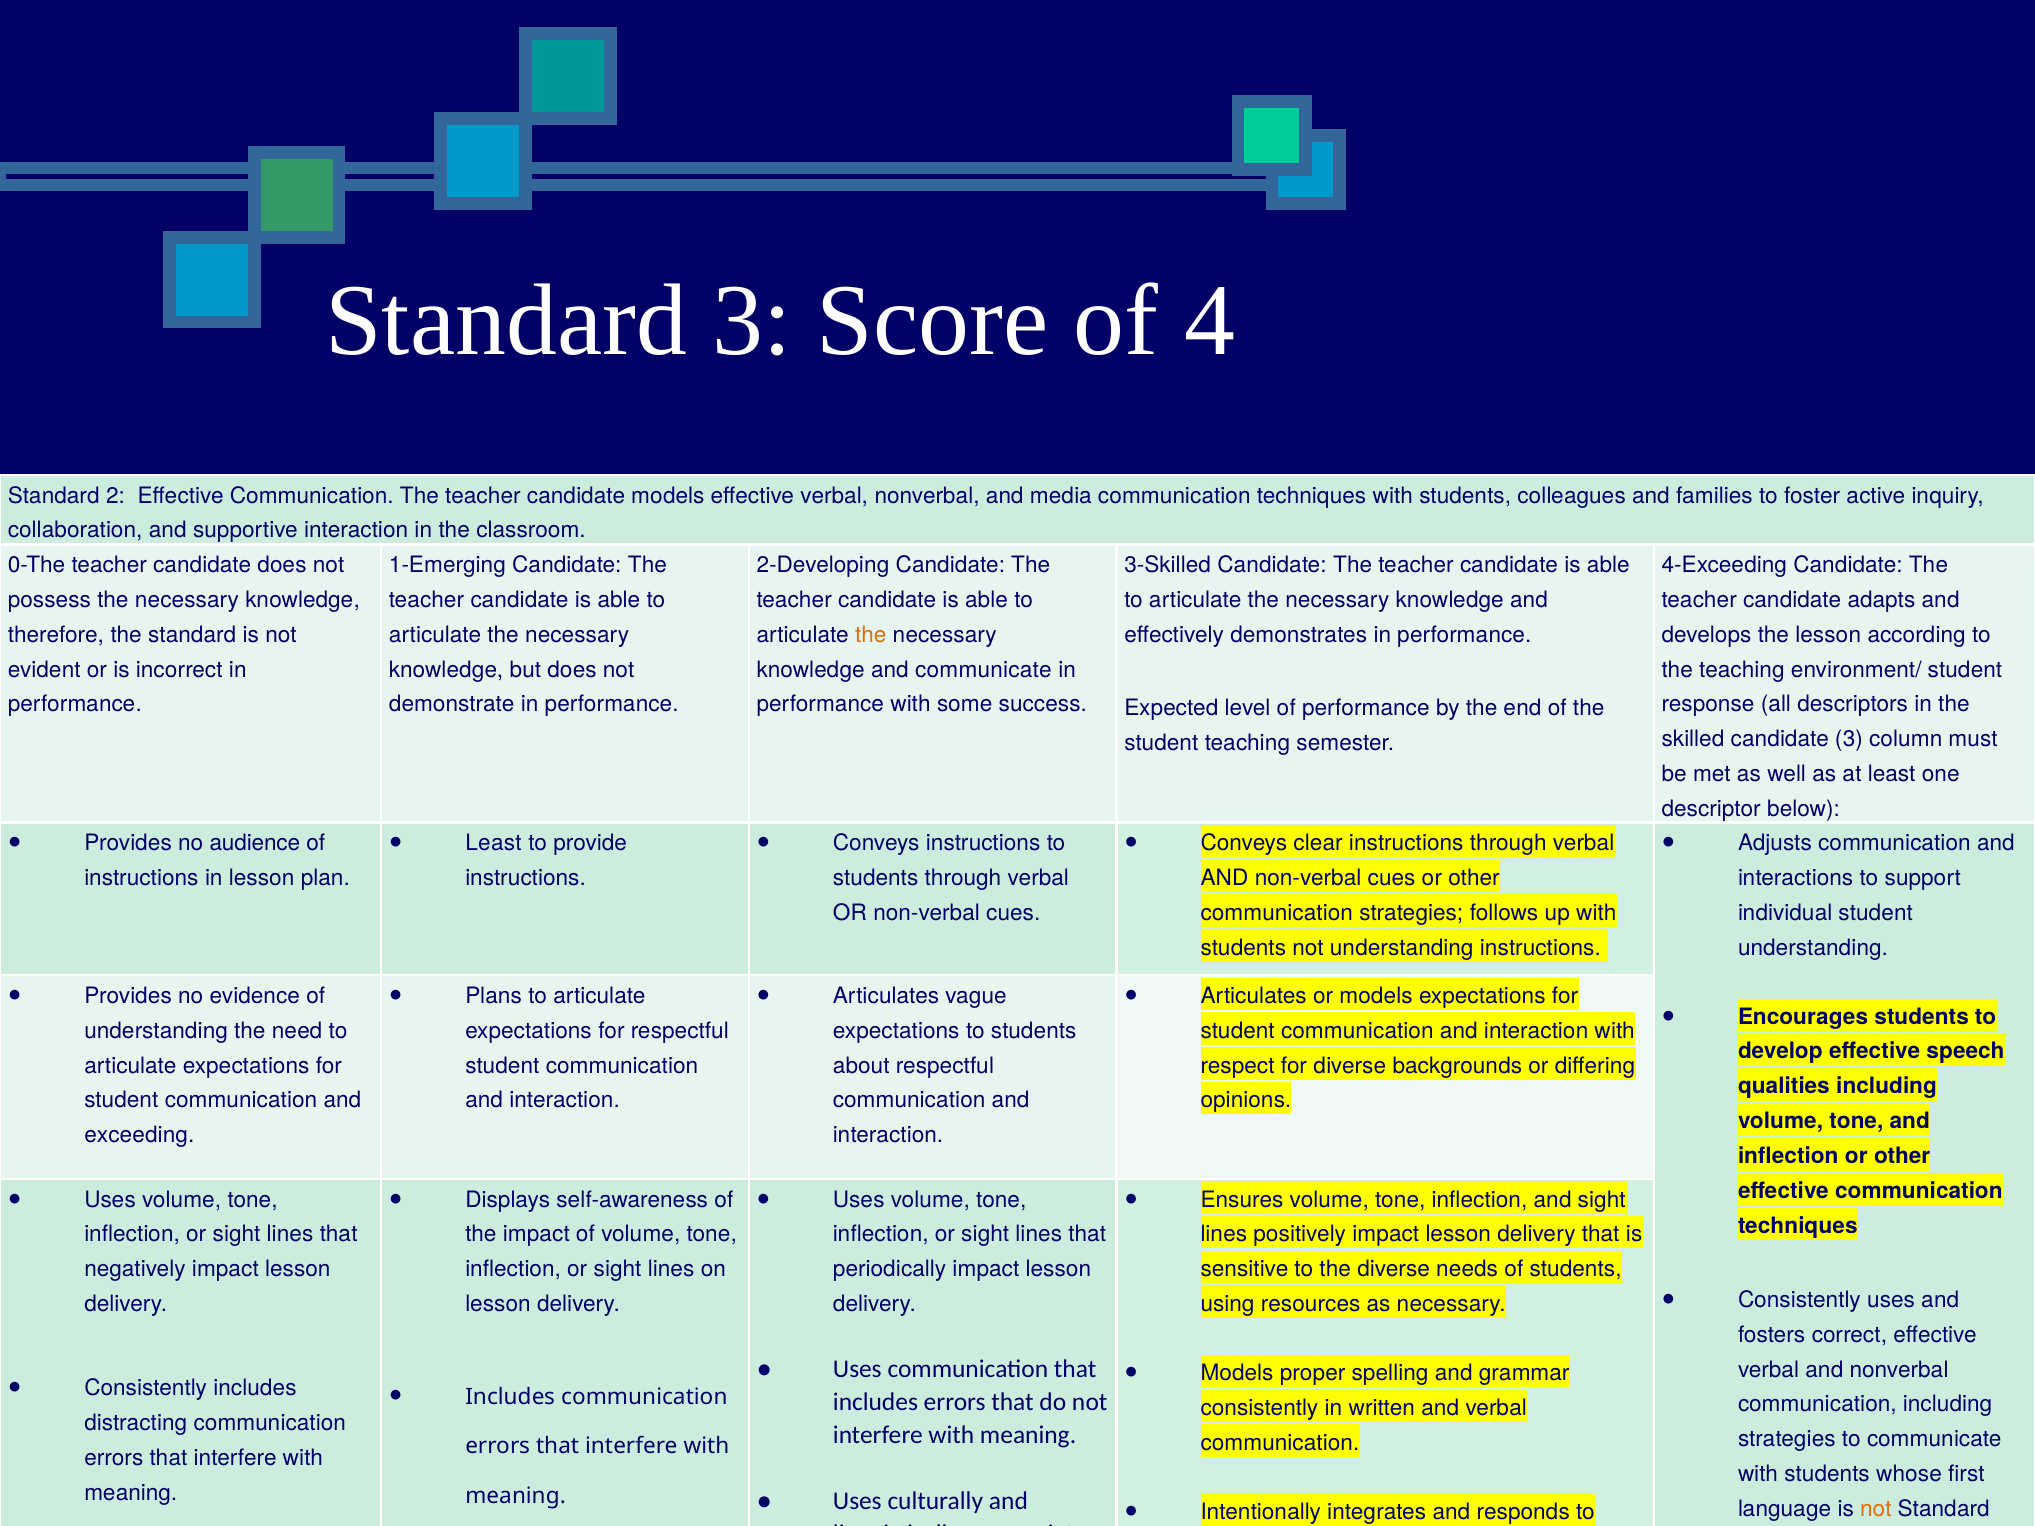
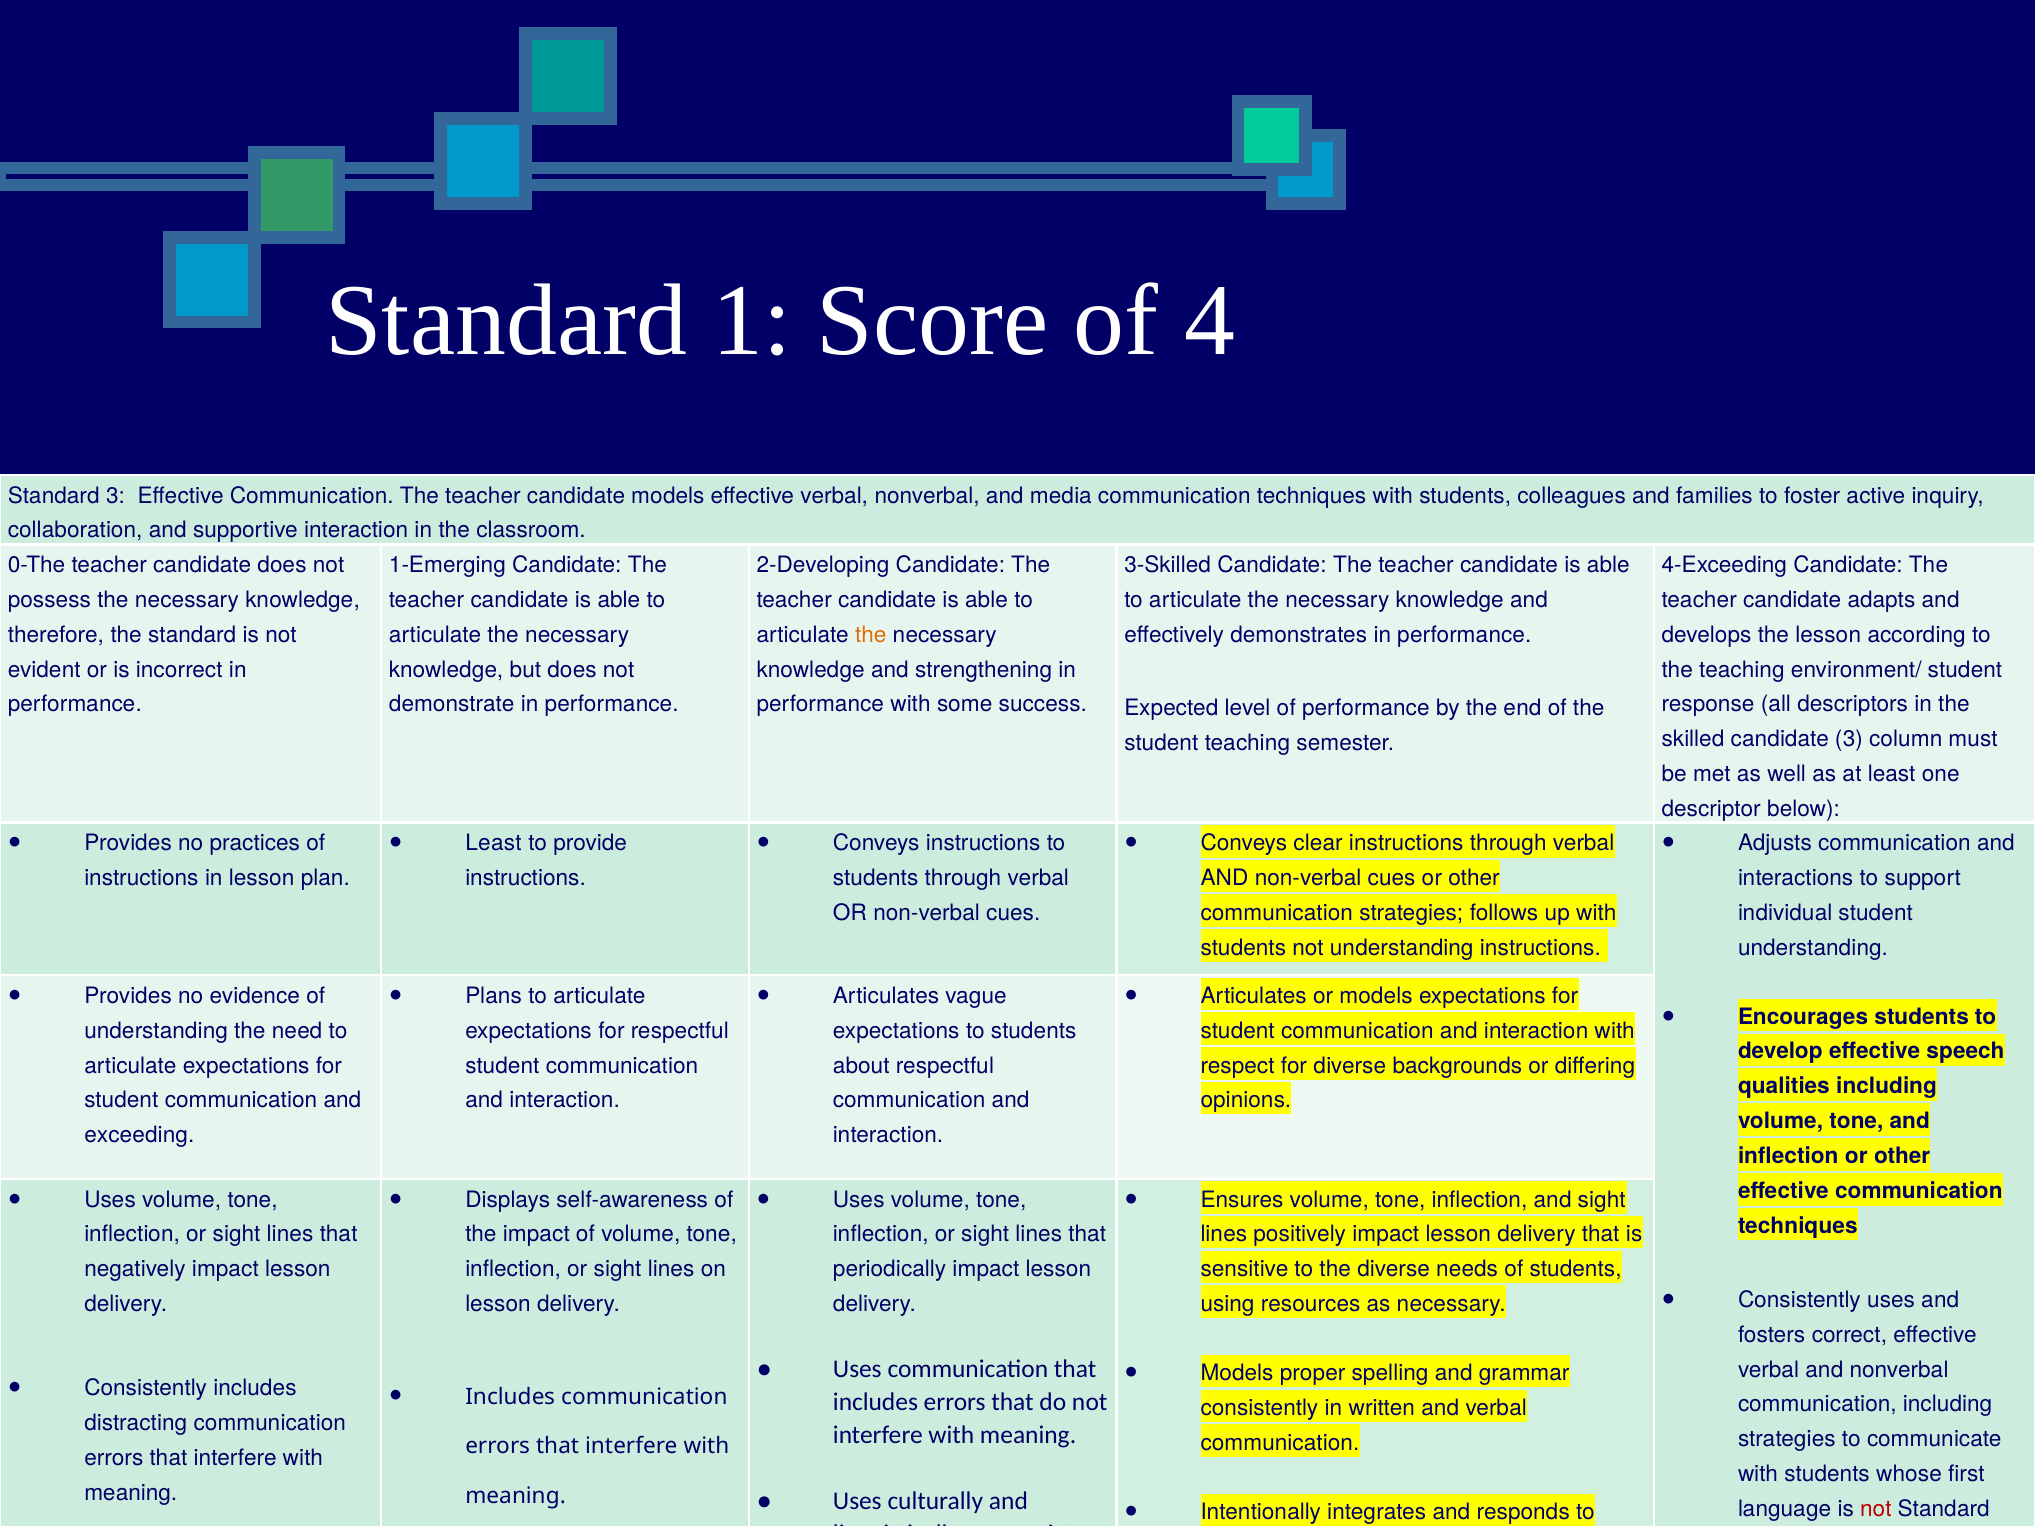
Standard 3: 3 -> 1 (752, 321)
Standard 2: 2 -> 3 (116, 496)
and communicate: communicate -> strengthening (984, 670)
no audience: audience -> practices (255, 844)
not colour: orange -> red (1876, 1509)
